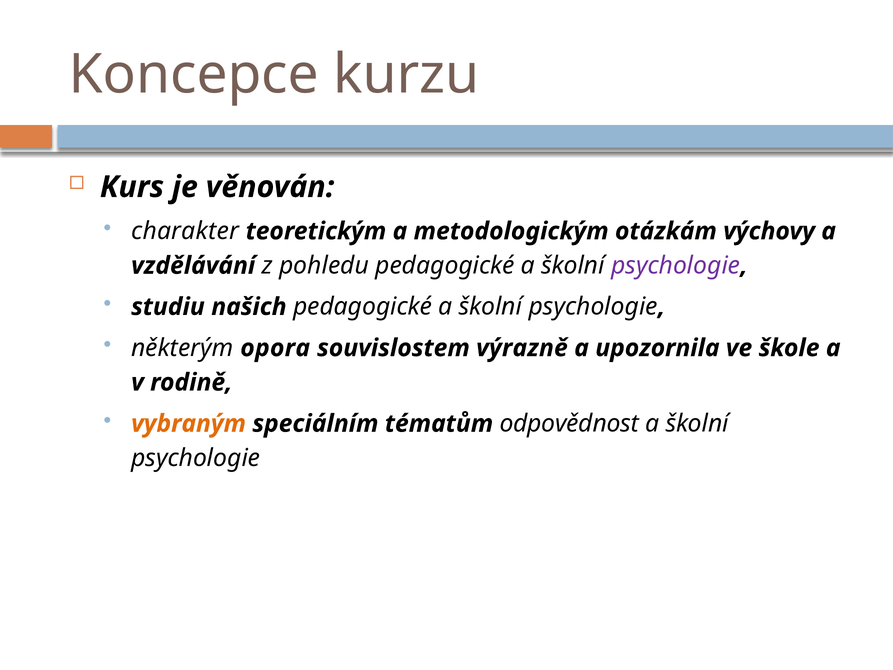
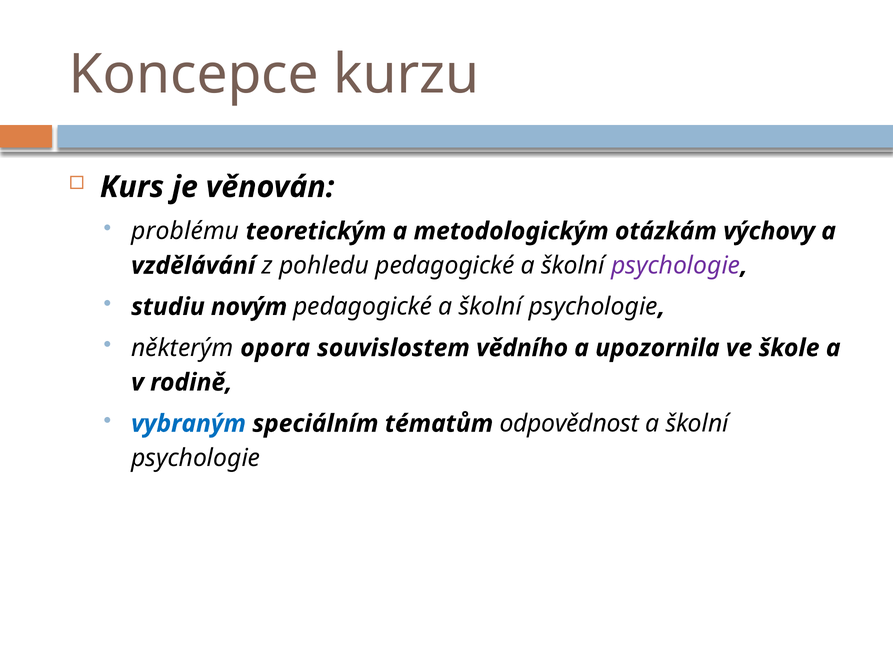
charakter: charakter -> problému (185, 231)
našich: našich -> novým (249, 307)
výrazně: výrazně -> vědního (522, 348)
vybraným colour: orange -> blue (189, 423)
